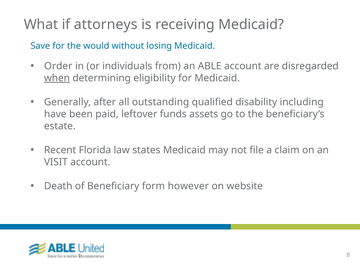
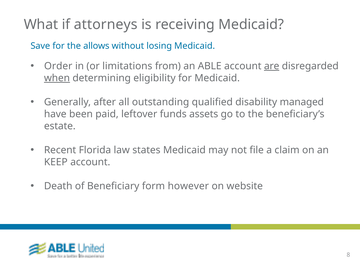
would: would -> allows (96, 46)
individuals: individuals -> limitations (127, 66)
are underline: none -> present (272, 66)
including: including -> managed (302, 102)
VISIT: VISIT -> KEEP (56, 162)
